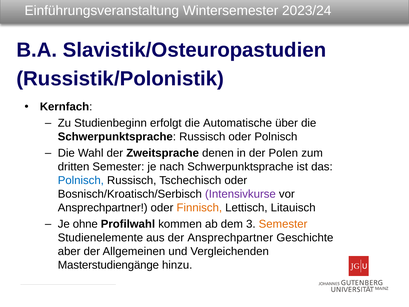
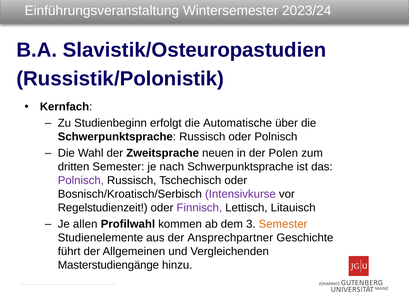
denen: denen -> neuen (218, 153)
Polnisch colour: blue -> purple (81, 180)
Ansprechpartner: Ansprechpartner -> Regelstudienzeit (103, 208)
Finnisch colour: orange -> purple (199, 208)
ohne: ohne -> allen (85, 224)
aber: aber -> führt (69, 251)
